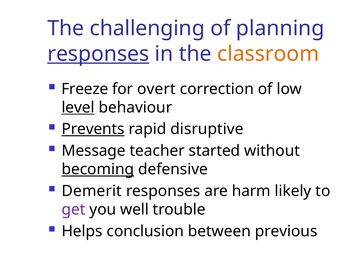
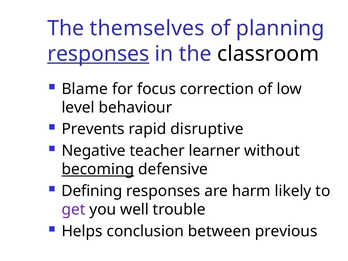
challenging: challenging -> themselves (147, 28)
classroom colour: orange -> black (268, 54)
Freeze: Freeze -> Blame (85, 89)
overt: overt -> focus (157, 89)
level underline: present -> none (78, 107)
Prevents underline: present -> none (93, 129)
Message: Message -> Negative (94, 151)
started: started -> learner (214, 151)
Demerit: Demerit -> Defining (92, 191)
